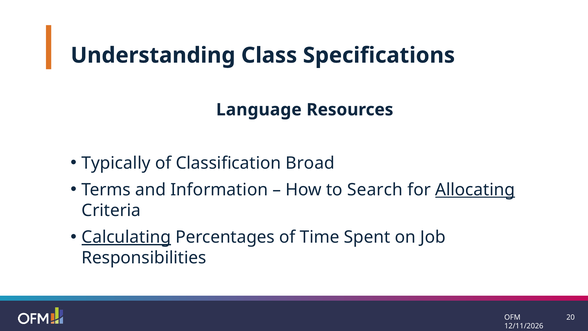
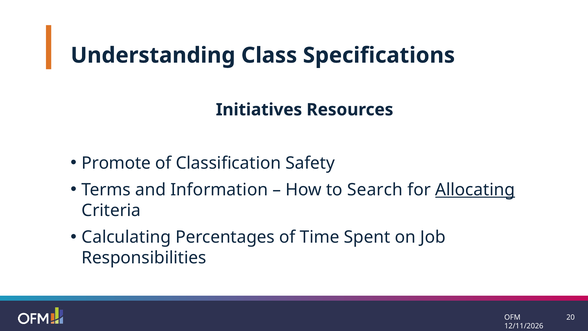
Language: Language -> Initiatives (259, 110)
Typically: Typically -> Promote (116, 163)
Broad: Broad -> Safety (310, 163)
Calculating underline: present -> none (126, 237)
